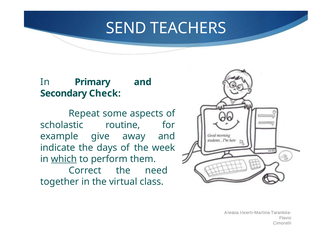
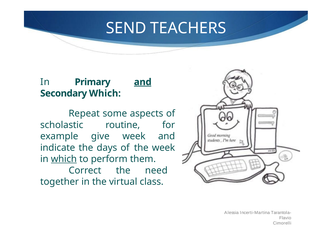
and underline: none -> present (143, 82)
Secondary Check: Check -> Which (105, 93)
give away: away -> week (134, 136)
